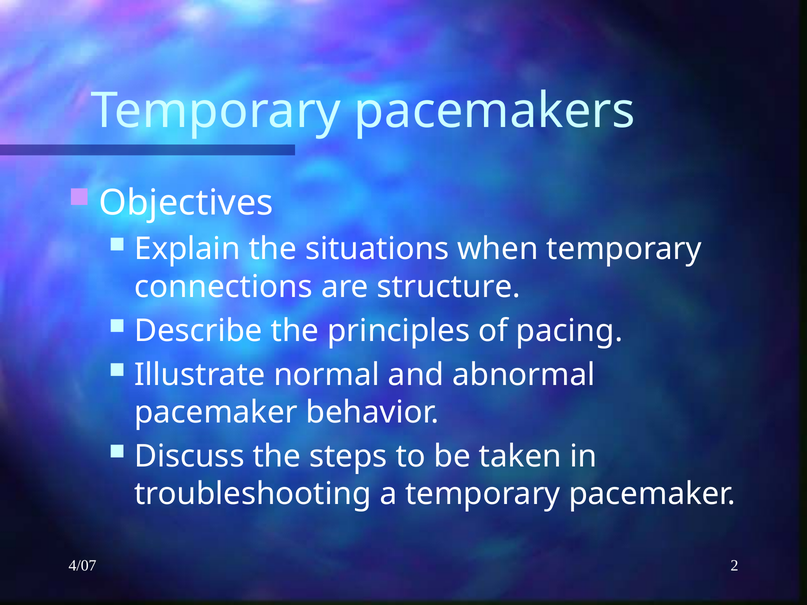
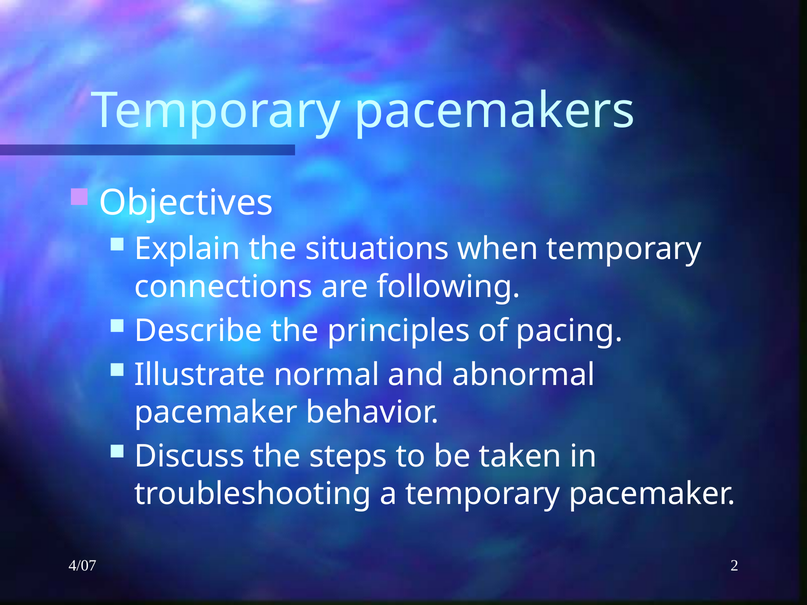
structure: structure -> following (449, 287)
